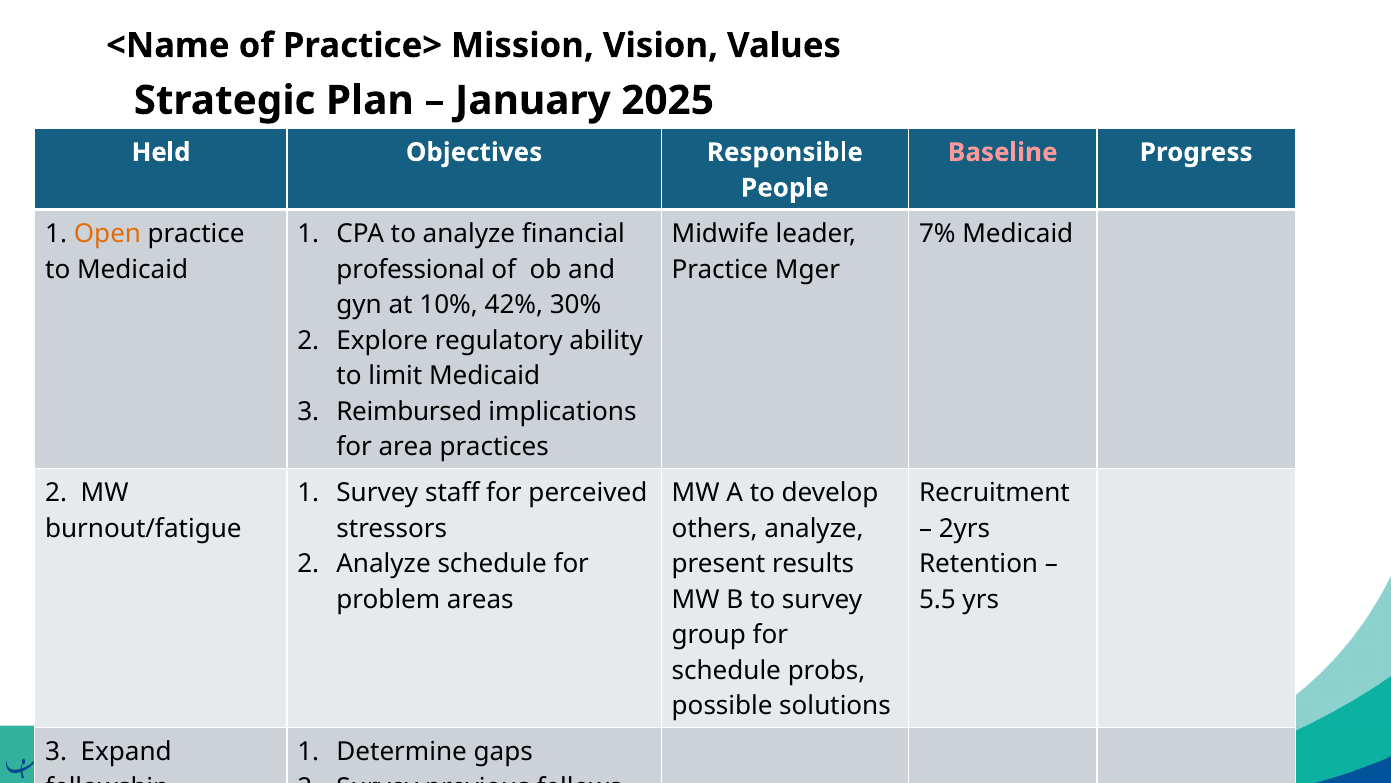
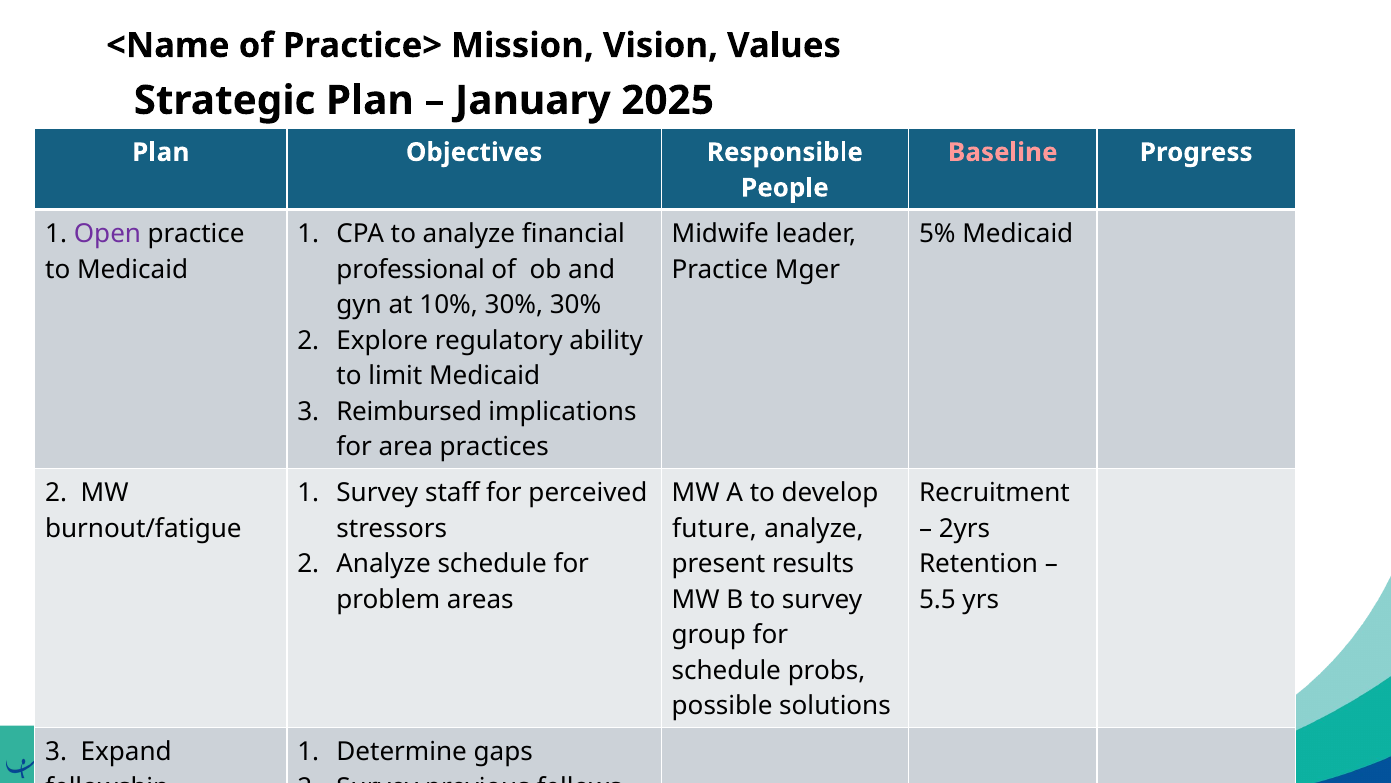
Held: Held -> Plan (161, 152)
Open colour: orange -> purple (107, 234)
7%: 7% -> 5% (937, 234)
10% 42%: 42% -> 30% (514, 305)
others: others -> future (715, 528)
